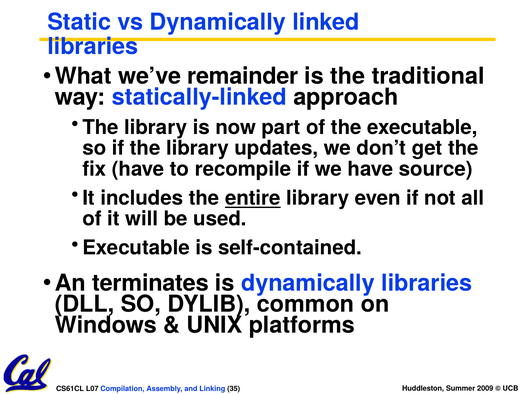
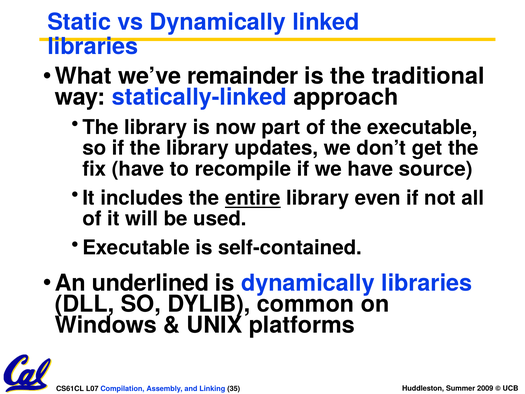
terminates: terminates -> underlined (150, 283)
